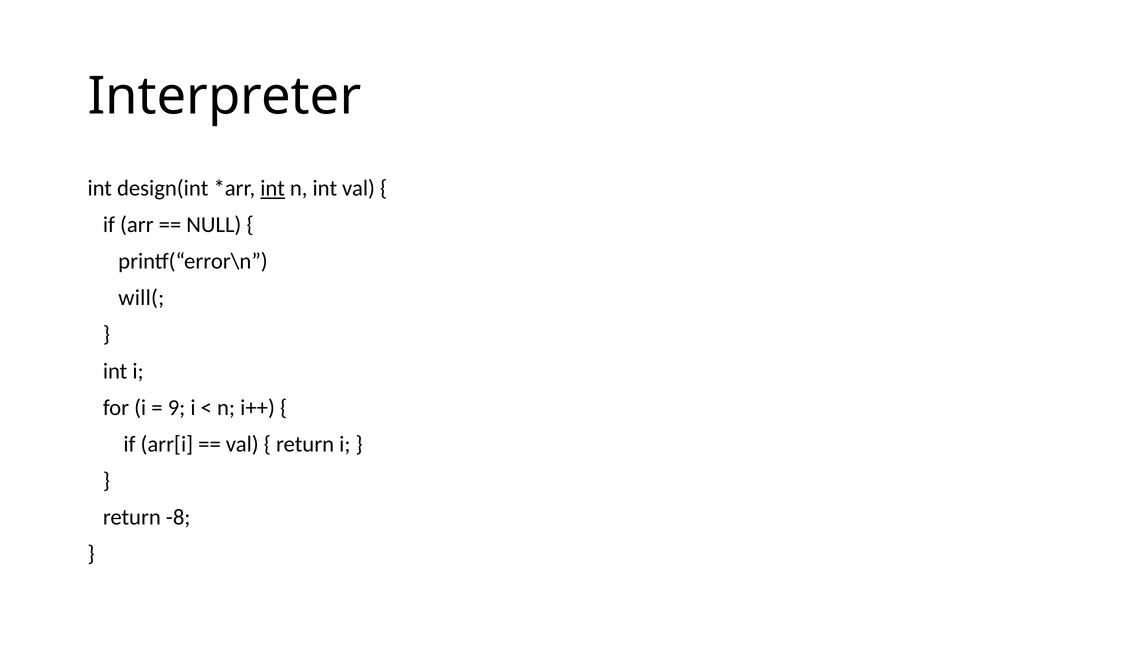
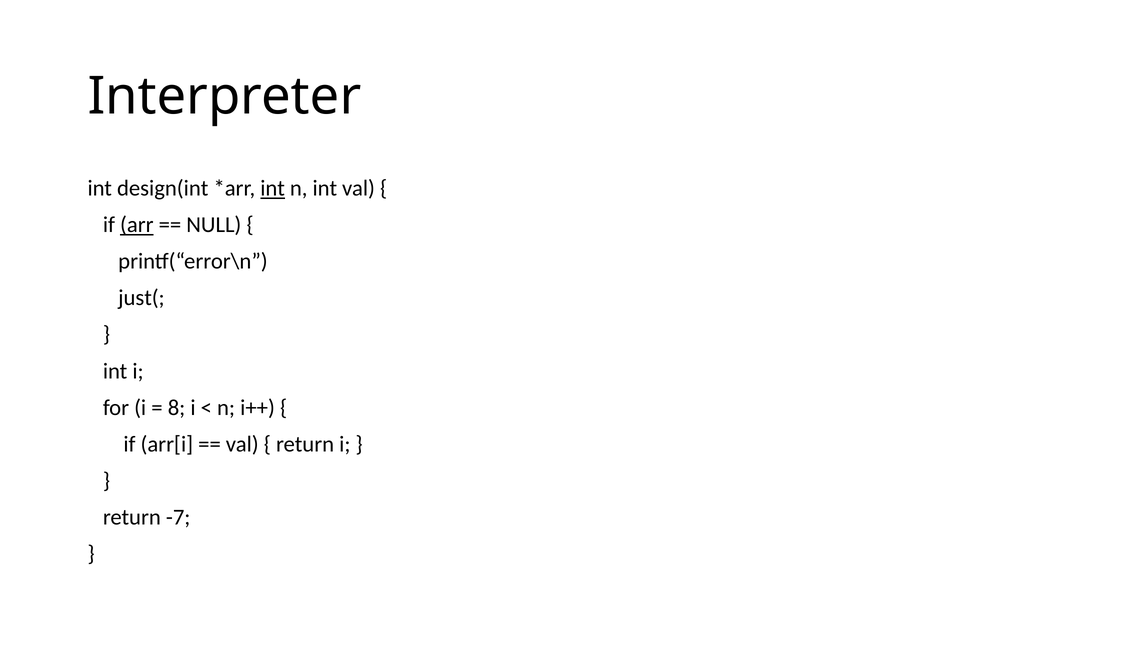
arr underline: none -> present (137, 225)
will(: will( -> just( (141, 298)
9: 9 -> 8 (177, 407)
-8: -8 -> -7 (178, 517)
